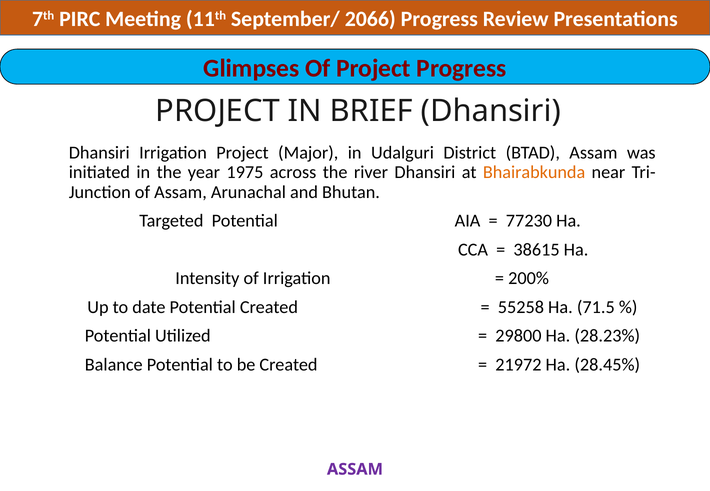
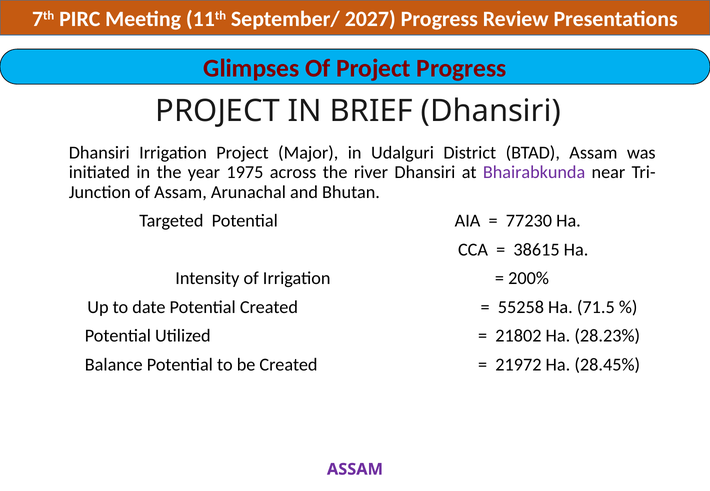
2066: 2066 -> 2027 (370, 19)
Bhairabkunda colour: orange -> purple (534, 173)
29800: 29800 -> 21802 (518, 336)
